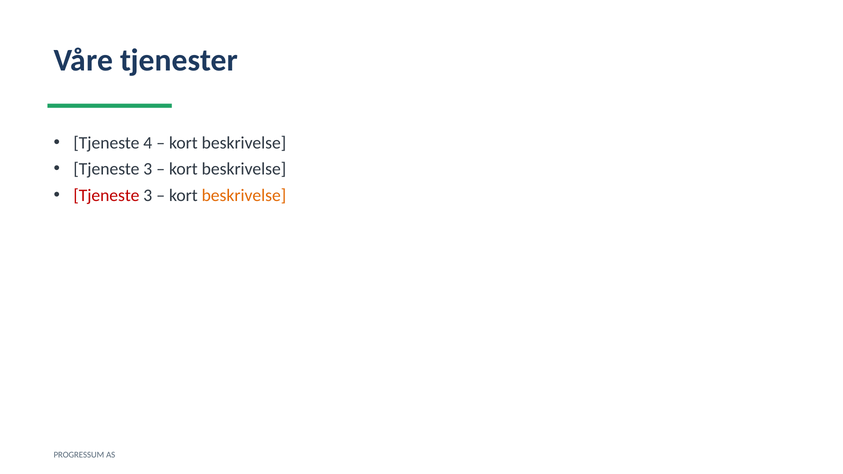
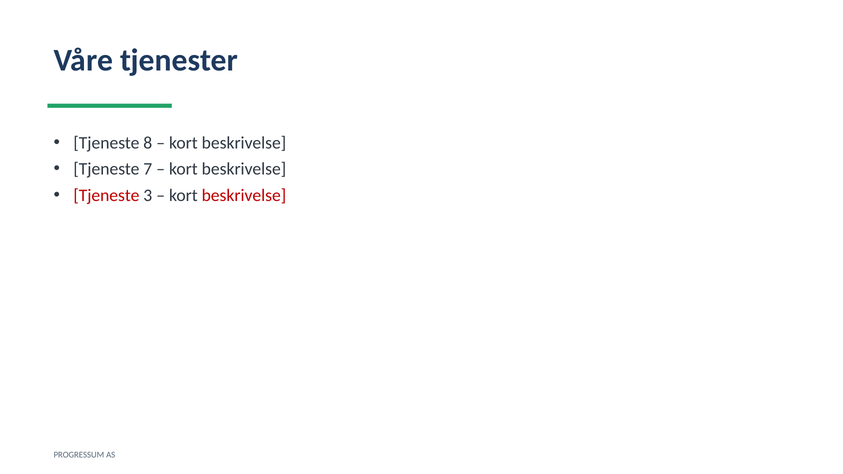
4: 4 -> 8 (148, 143)
3: 3 -> 7 (148, 169)
beskrivelse colour: orange -> red (244, 195)
